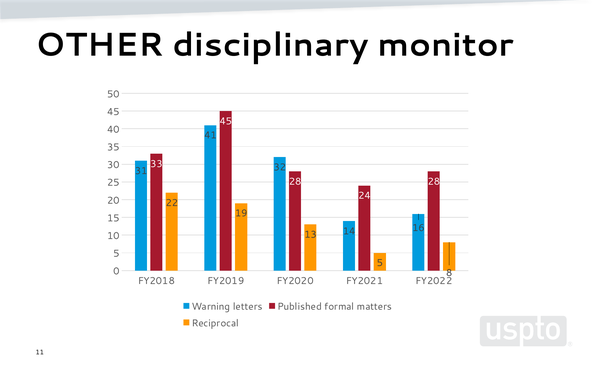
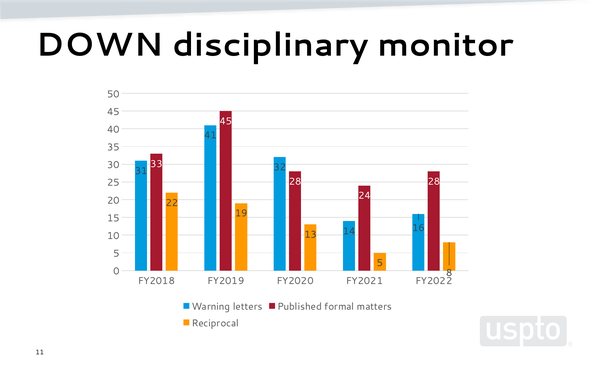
OTHER: OTHER -> DOWN (99, 45)
